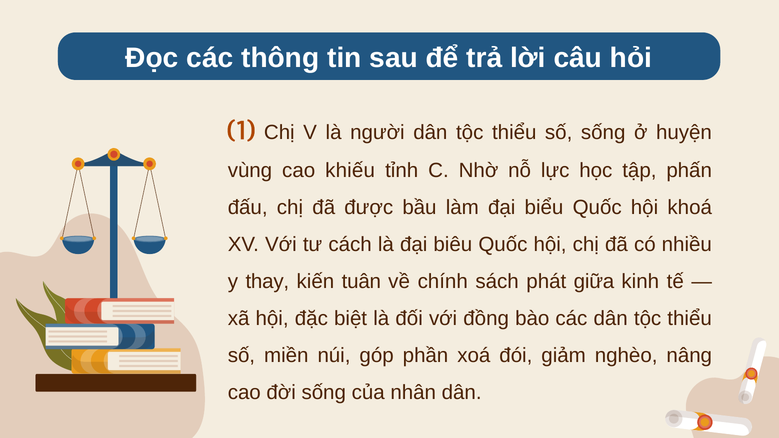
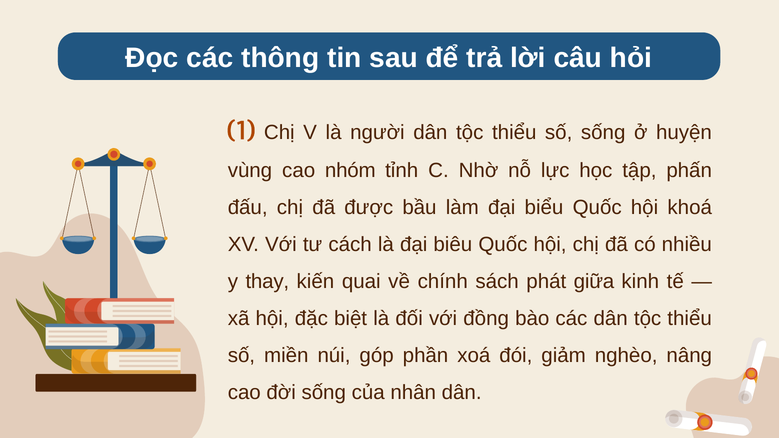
khiếu: khiếu -> nhóm (350, 171)
tuân: tuân -> quai (361, 282)
